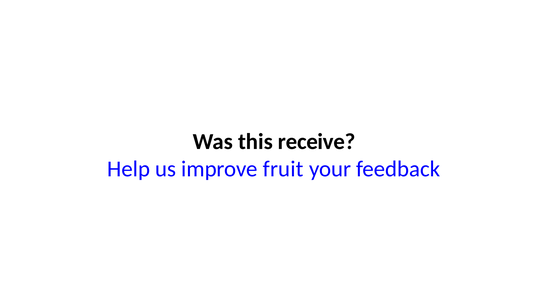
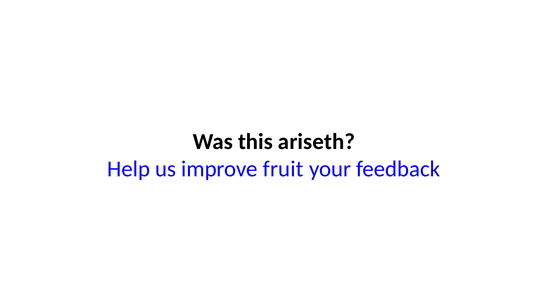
receive: receive -> ariseth (316, 142)
